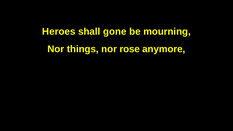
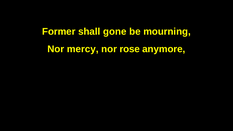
Heroes: Heroes -> Former (59, 32)
things: things -> mercy (83, 49)
